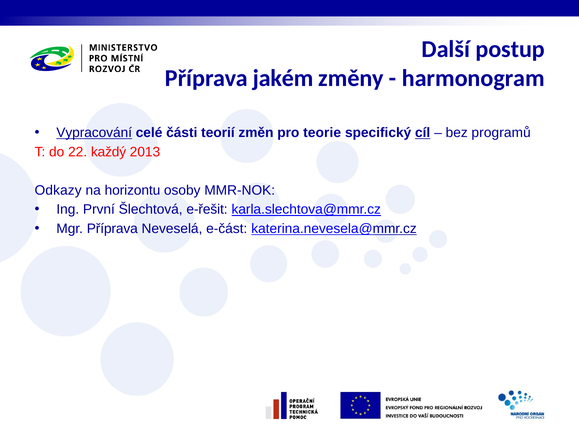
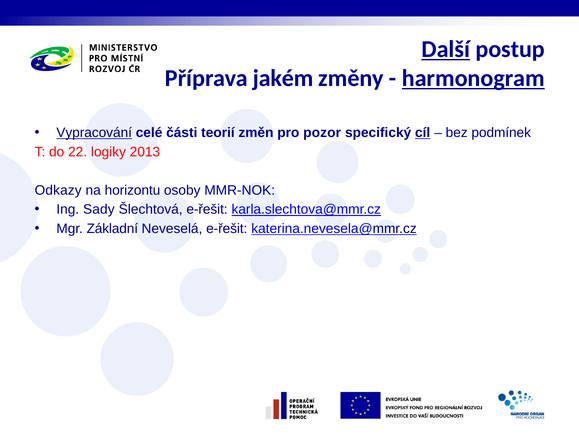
Další underline: none -> present (446, 49)
harmonogram underline: none -> present (473, 78)
teorie: teorie -> pozor (322, 132)
programů: programů -> podmínek (501, 132)
každý: každý -> logiky (108, 152)
První: První -> Sady (99, 209)
Mgr Příprava: Příprava -> Základní (112, 228)
Neveselá e-část: e-část -> e-řešit (227, 228)
